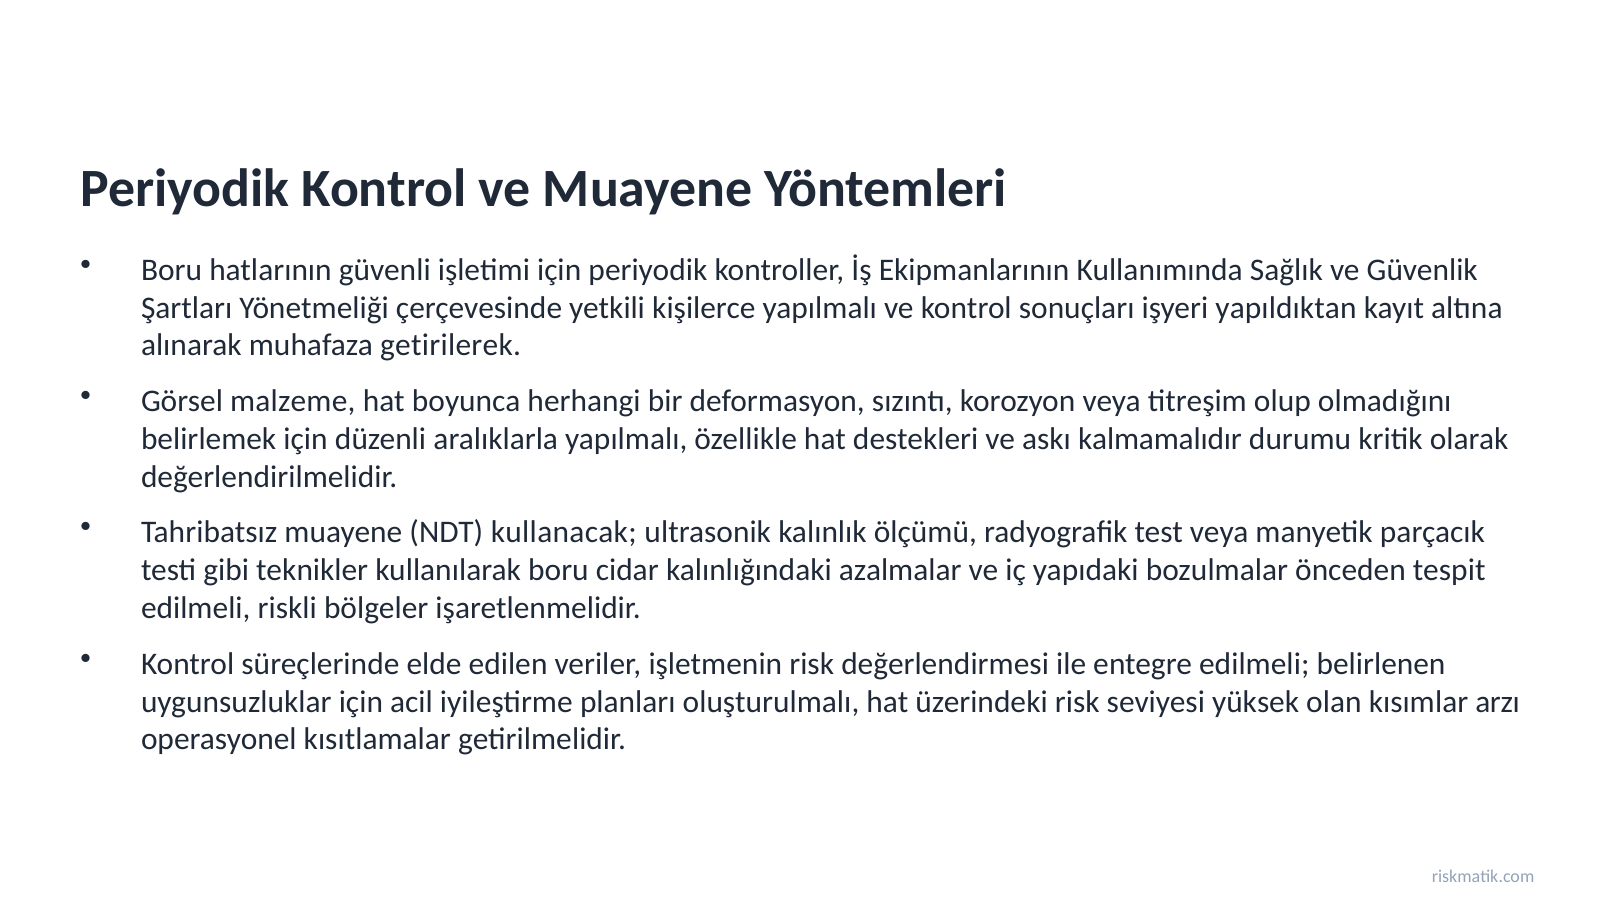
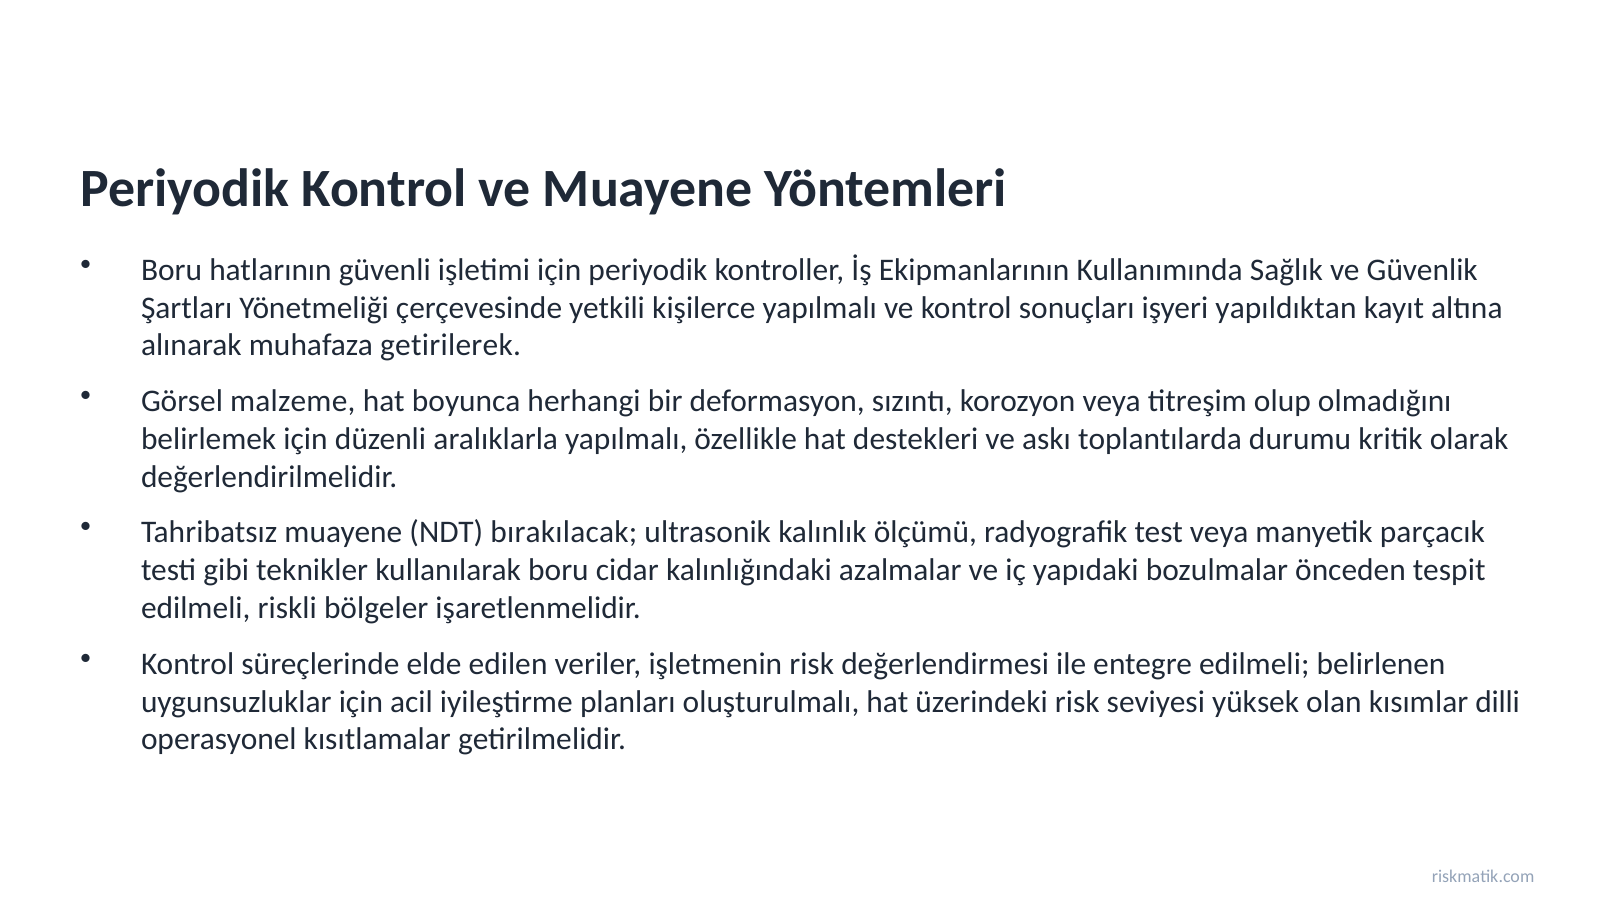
kalmamalıdır: kalmamalıdır -> toplantılarda (1160, 439)
kullanacak: kullanacak -> bırakılacak (564, 532)
arzı: arzı -> dilli (1498, 701)
